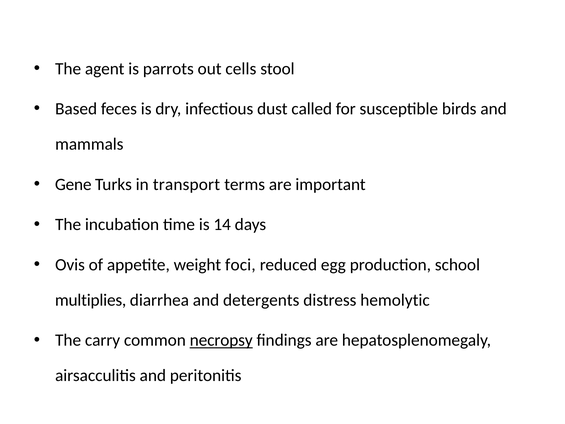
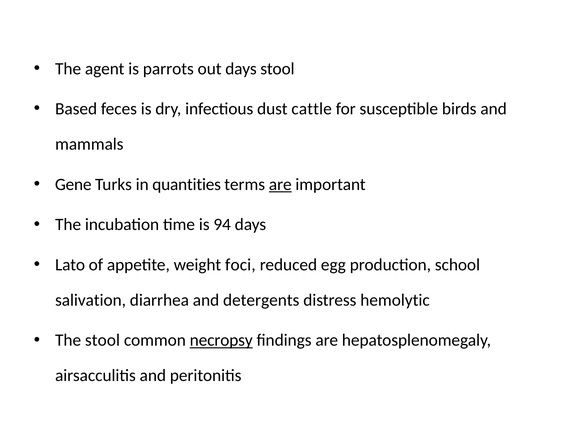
out cells: cells -> days (241, 69)
called: called -> cattle (312, 109)
transport: transport -> quantities (187, 184)
are underline: none -> present (280, 184)
14: 14 -> 94 (222, 224)
Ovis: Ovis -> Lato (70, 265)
multiplies: multiplies -> salivation (91, 300)
The carry: carry -> stool (102, 340)
